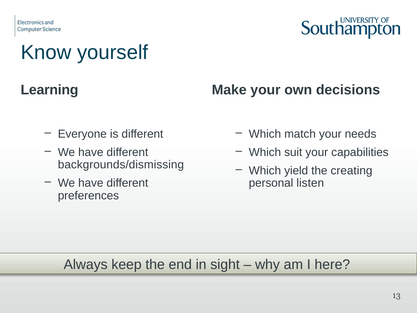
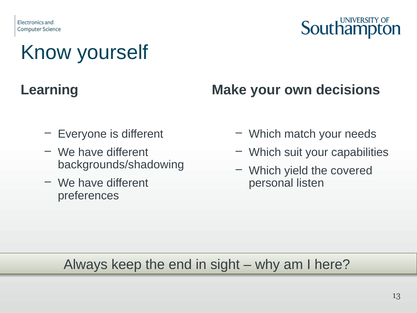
backgrounds/dismissing: backgrounds/dismissing -> backgrounds/shadowing (121, 165)
creating: creating -> covered (352, 170)
